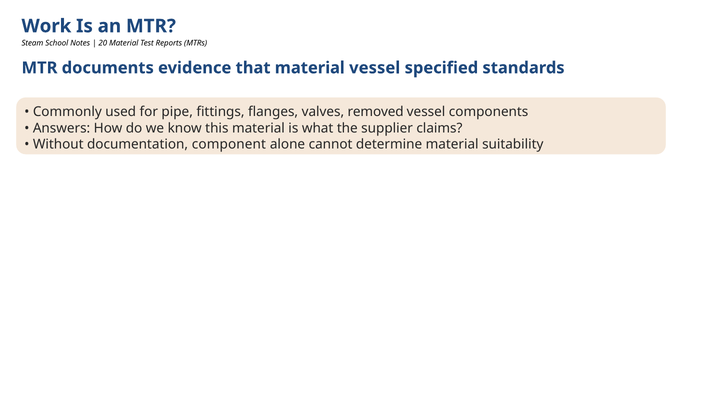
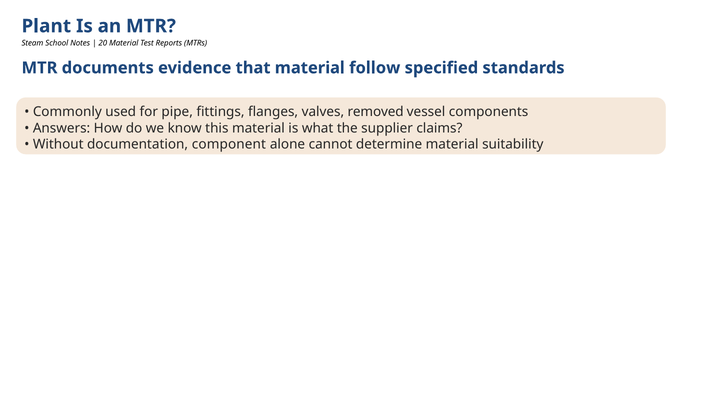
Work: Work -> Plant (46, 26)
material vessel: vessel -> follow (375, 68)
